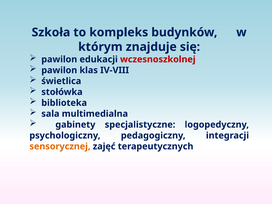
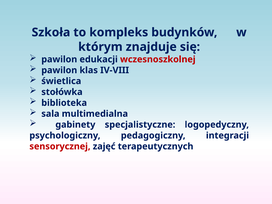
sensorycznej colour: orange -> red (60, 146)
